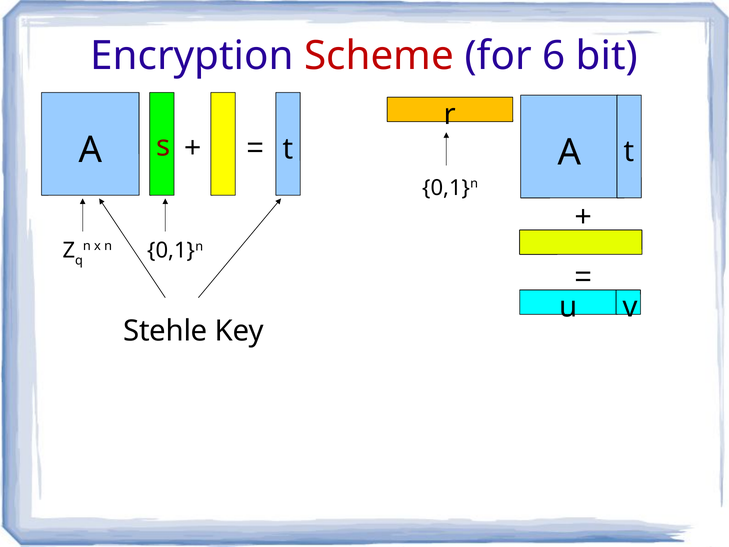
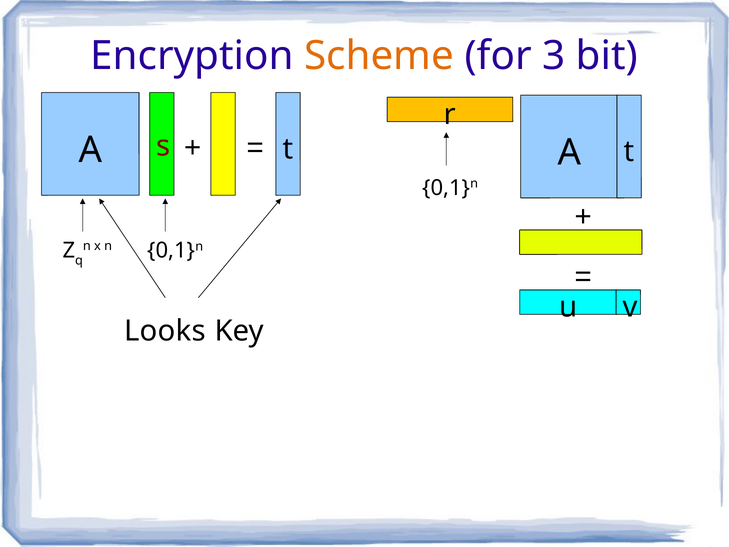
Scheme colour: red -> orange (379, 56)
6: 6 -> 3 (554, 56)
Stehle: Stehle -> Looks (165, 331)
